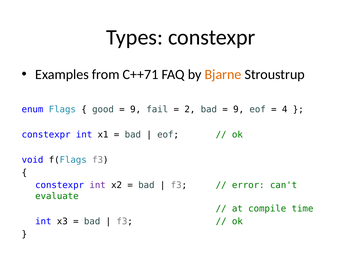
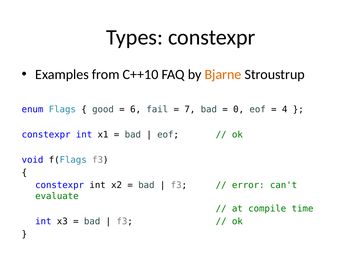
C++71: C++71 -> C++10 (141, 74)
9: 9 -> 6 (136, 109)
2: 2 -> 7 (190, 109)
9: 9 -> 0 (239, 109)
int colour: purple -> black (98, 185)
